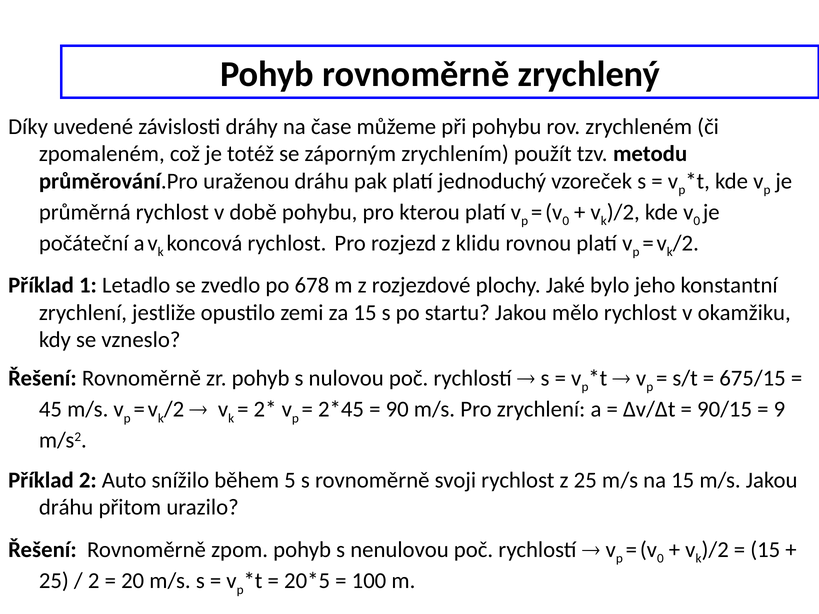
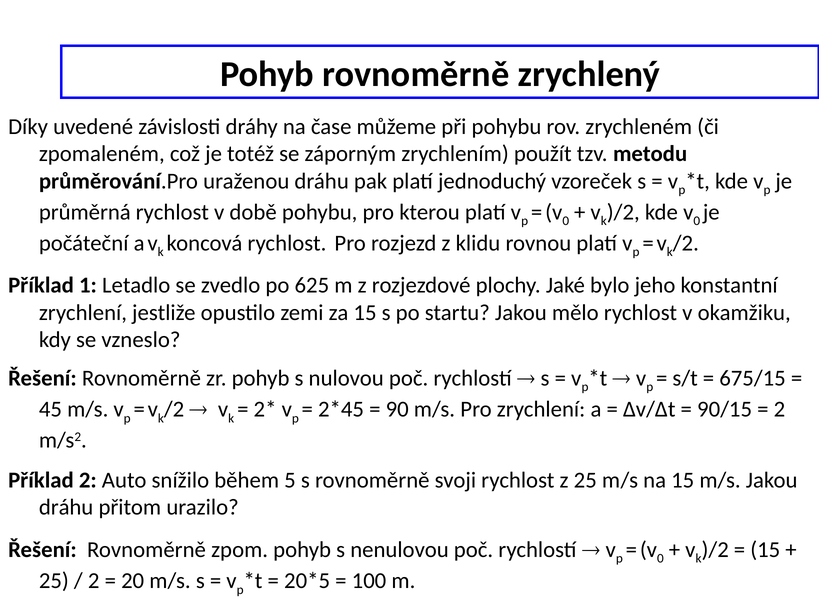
678: 678 -> 625 (312, 285)
9: 9 -> 2 (779, 410)
